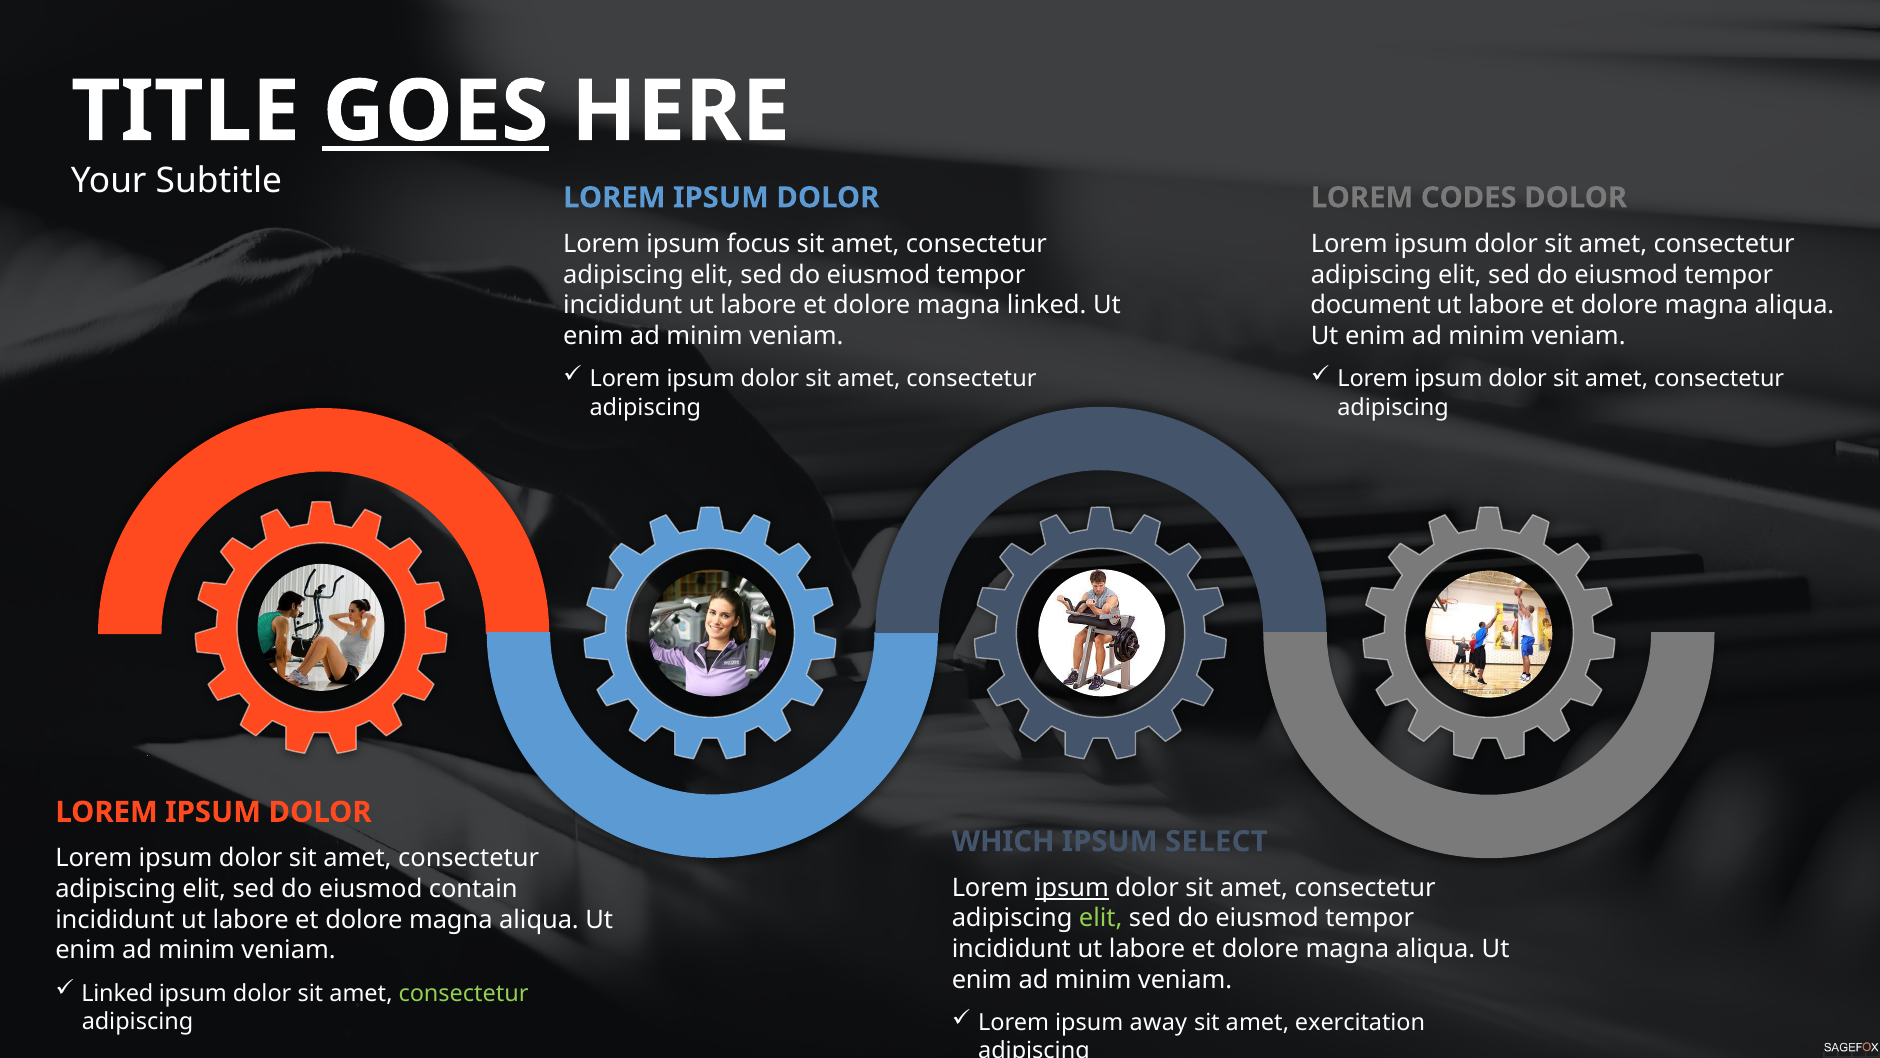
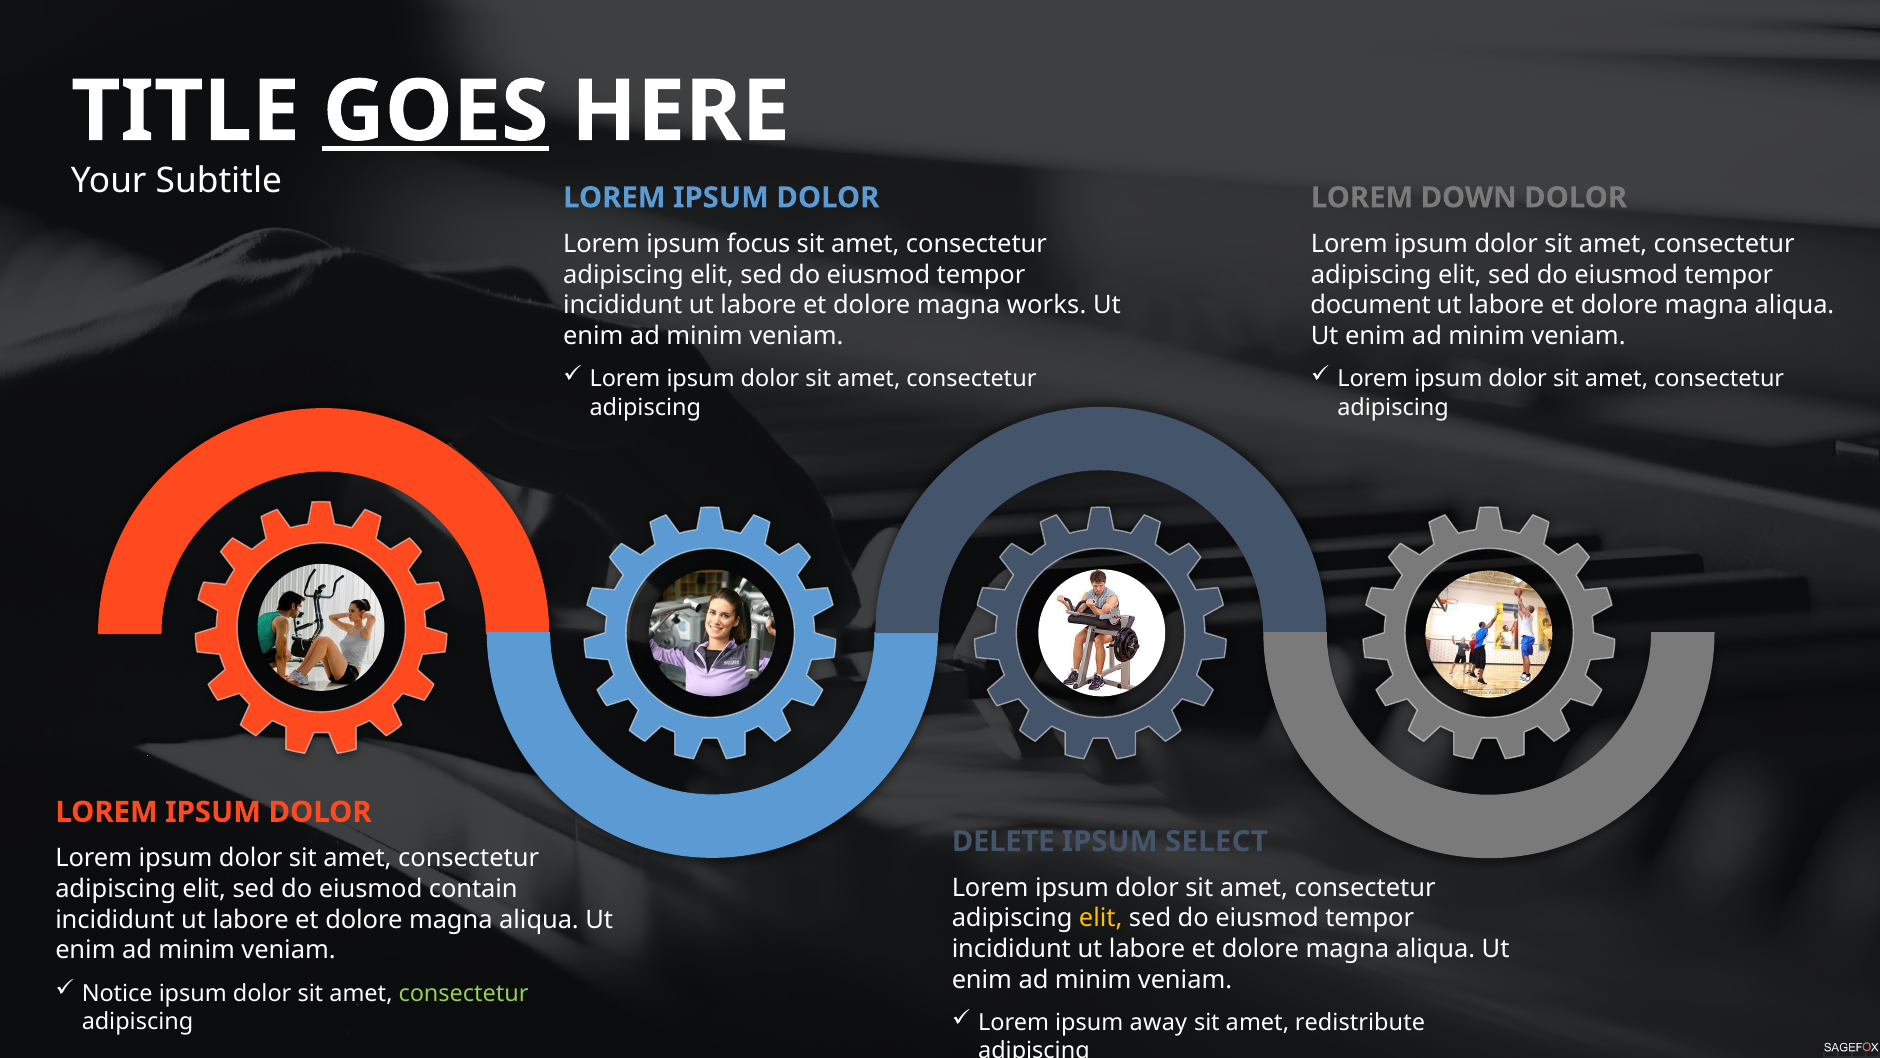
CODES: CODES -> DOWN (1469, 198)
magna linked: linked -> works (1047, 305)
WHICH: WHICH -> DELETE (1003, 841)
ipsum underline: present -> none (1072, 887)
elit colour: light green -> yellow (1101, 918)
Linked: Linked -> Notice (117, 993)
exercitation: exercitation -> redistribute (1360, 1023)
